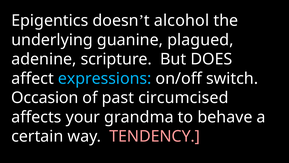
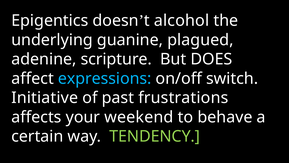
Occasion: Occasion -> Initiative (45, 98)
circumcised: circumcised -> frustrations (183, 98)
grandma: grandma -> weekend (139, 117)
TENDENCY colour: pink -> light green (155, 136)
